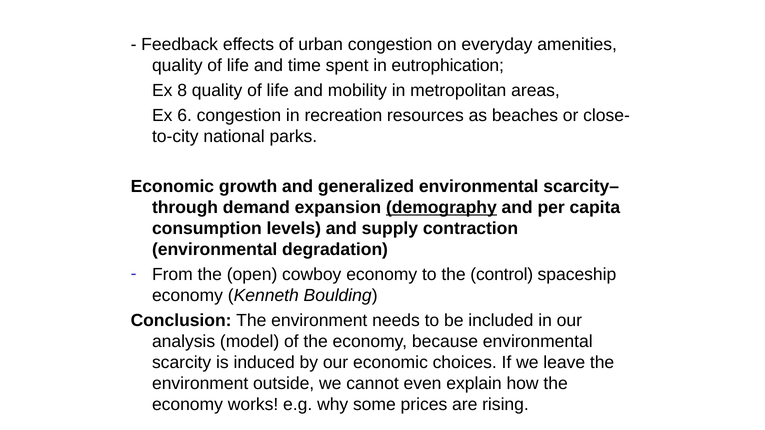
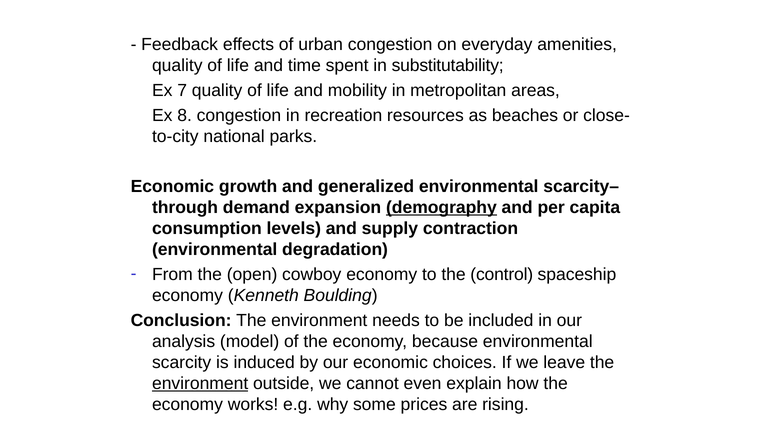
eutrophication: eutrophication -> substitutability (448, 66)
8: 8 -> 7 (182, 91)
6: 6 -> 8 (185, 116)
environment underline: none -> present (200, 384)
